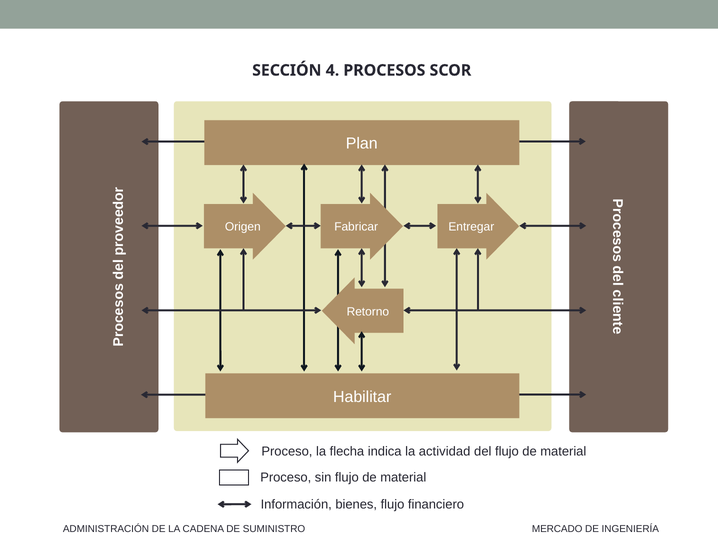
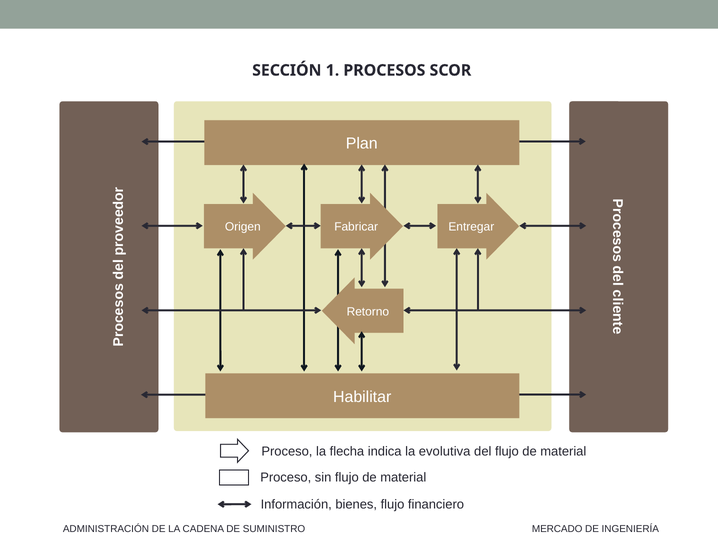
4: 4 -> 1 (332, 70)
actividad: actividad -> evolutiva (445, 451)
